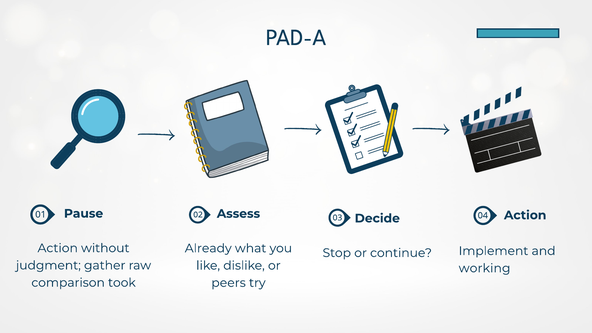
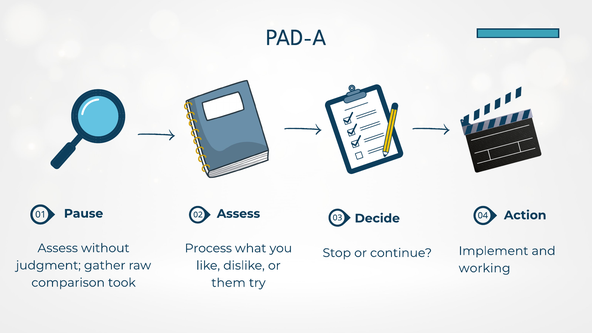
Action: Action -> Assess (58, 248)
Already: Already -> Process (208, 248)
peers: peers -> them (229, 283)
